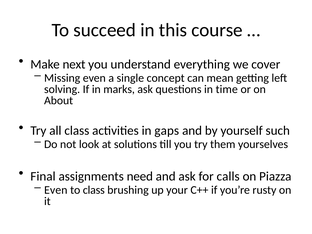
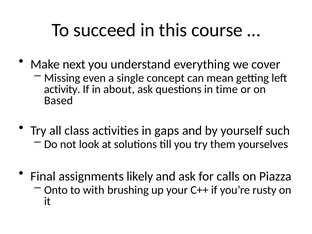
solving: solving -> activity (62, 89)
marks: marks -> about (119, 89)
About: About -> Based (59, 100)
need: need -> likely (140, 176)
Even: Even -> Onto (56, 190)
to class: class -> with (94, 190)
